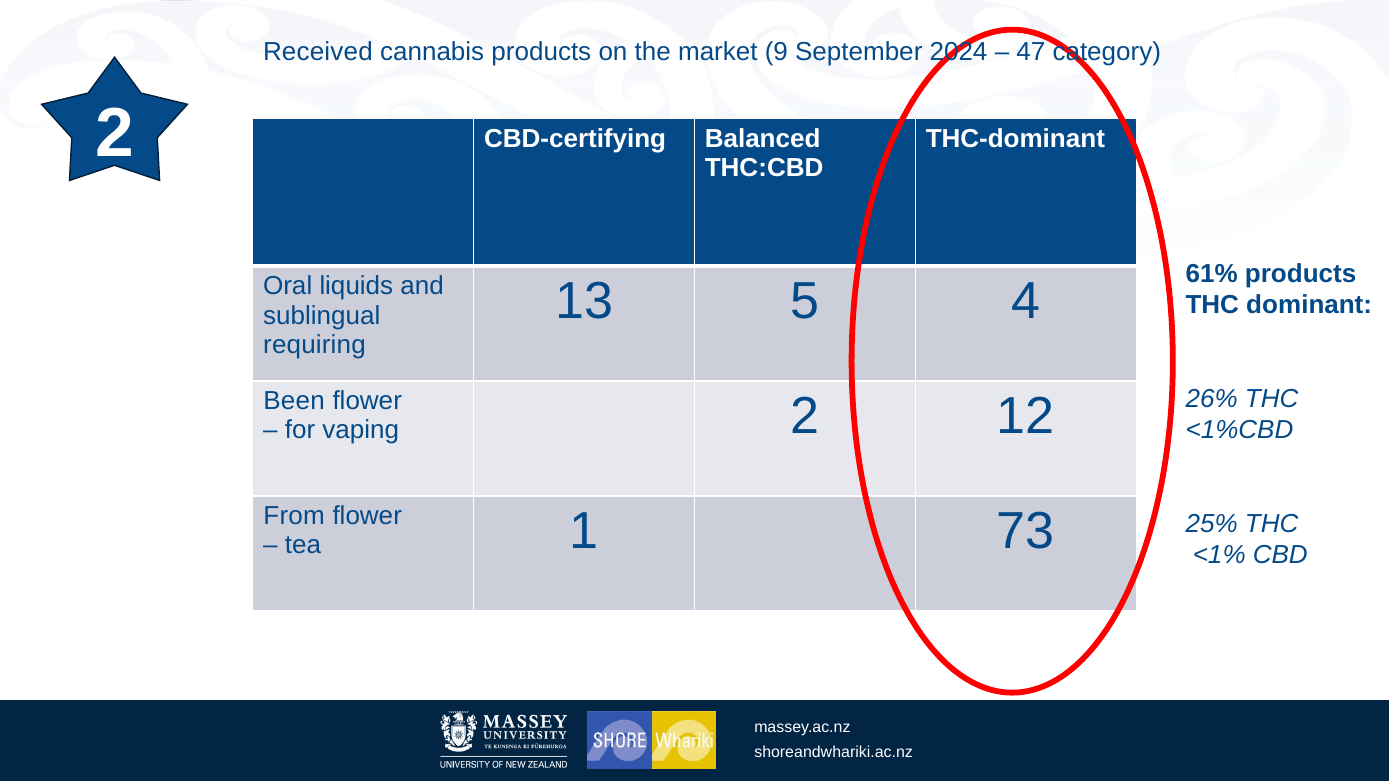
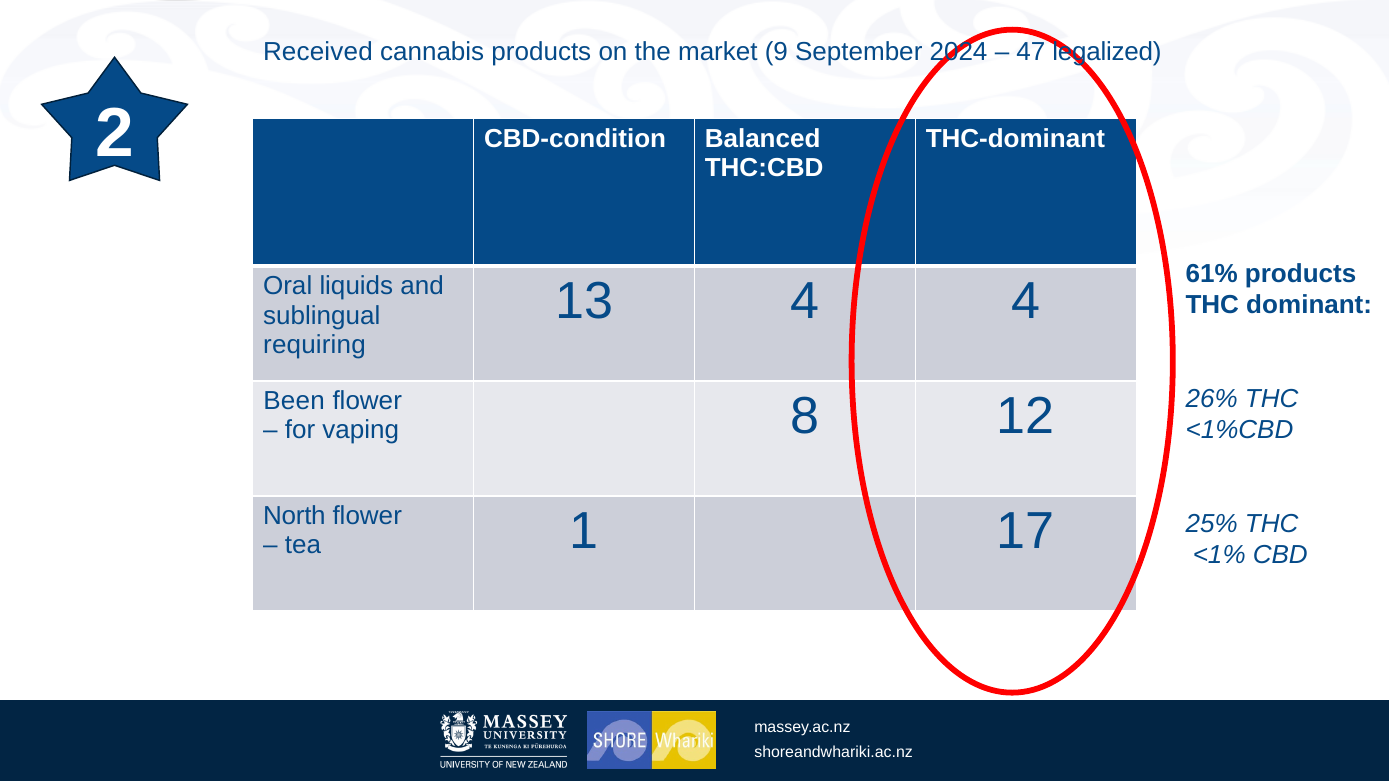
category: category -> legalized (1107, 52)
CBD-certifying: CBD-certifying -> CBD-condition (575, 139)
13 5: 5 -> 4 (805, 301)
vaping 2: 2 -> 8 (805, 416)
From: From -> North (294, 516)
73: 73 -> 17 (1026, 531)
